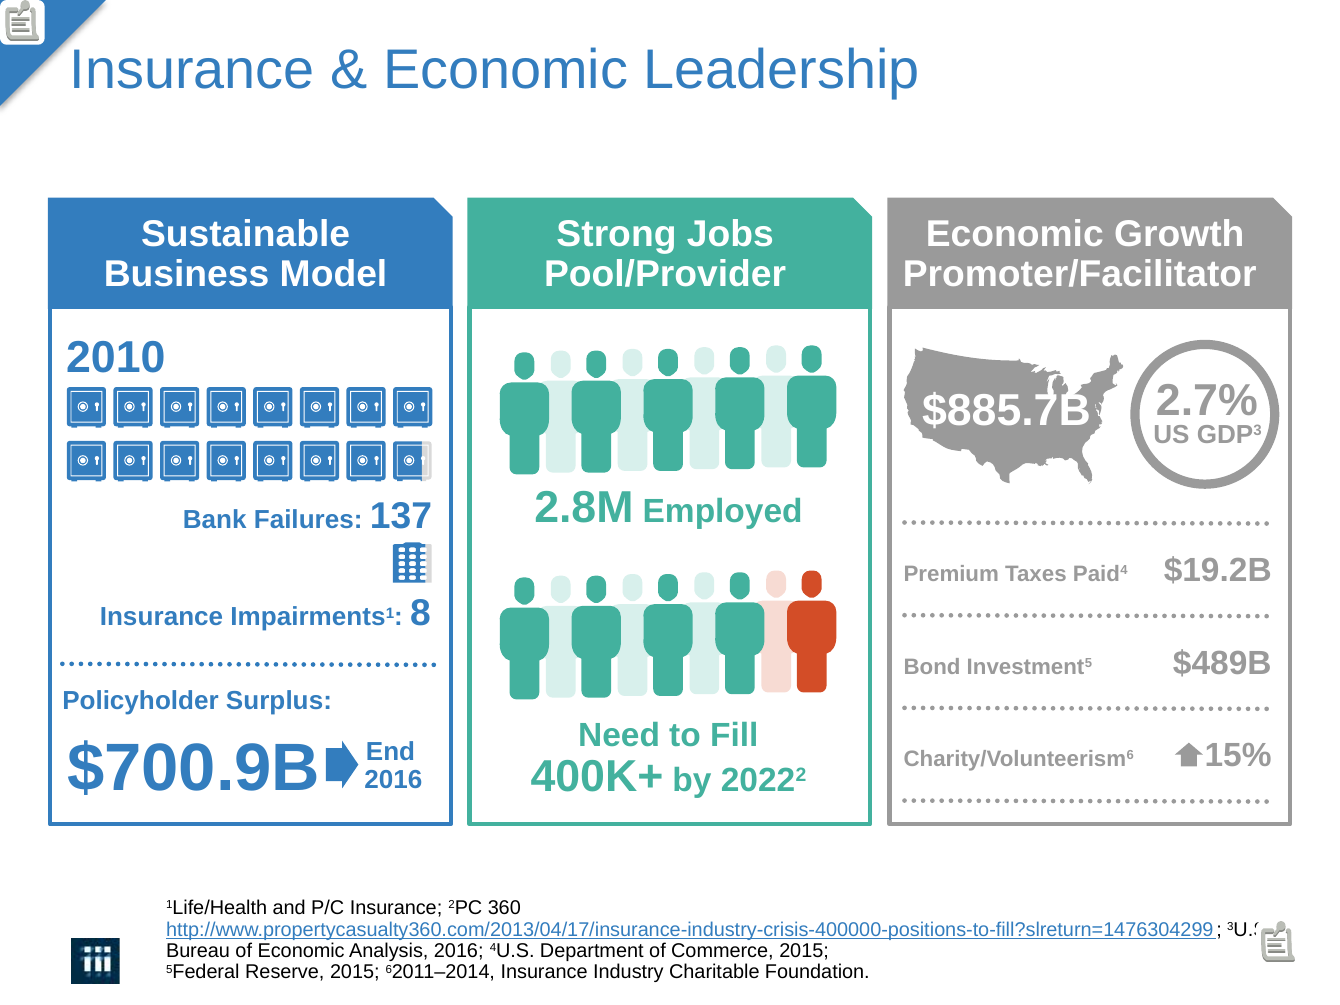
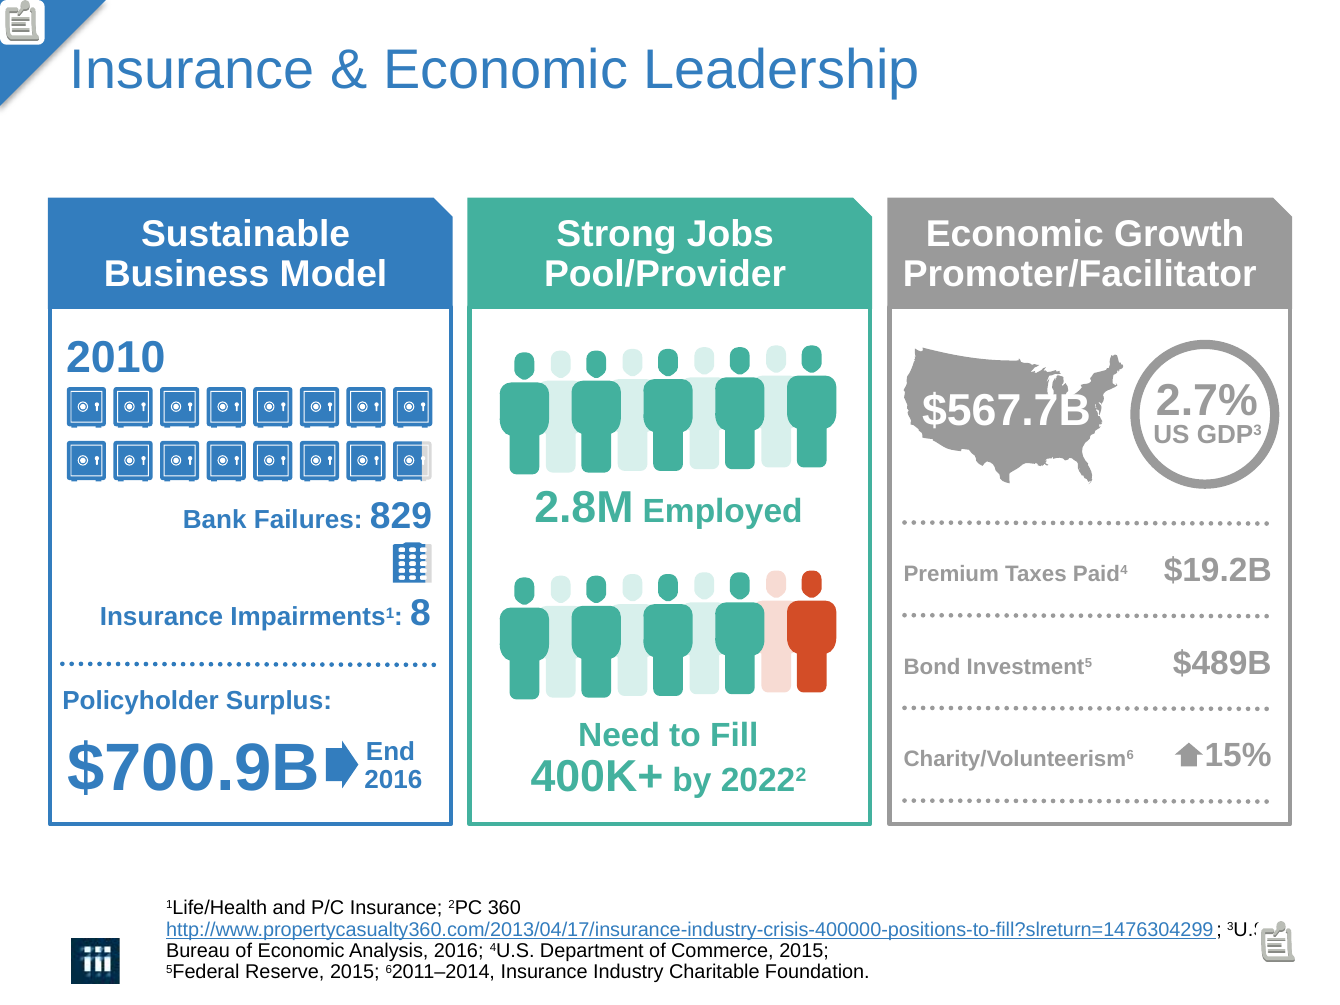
$885.7B: $885.7B -> $567.7B (1006, 410)
137: 137 -> 829 (401, 516)
